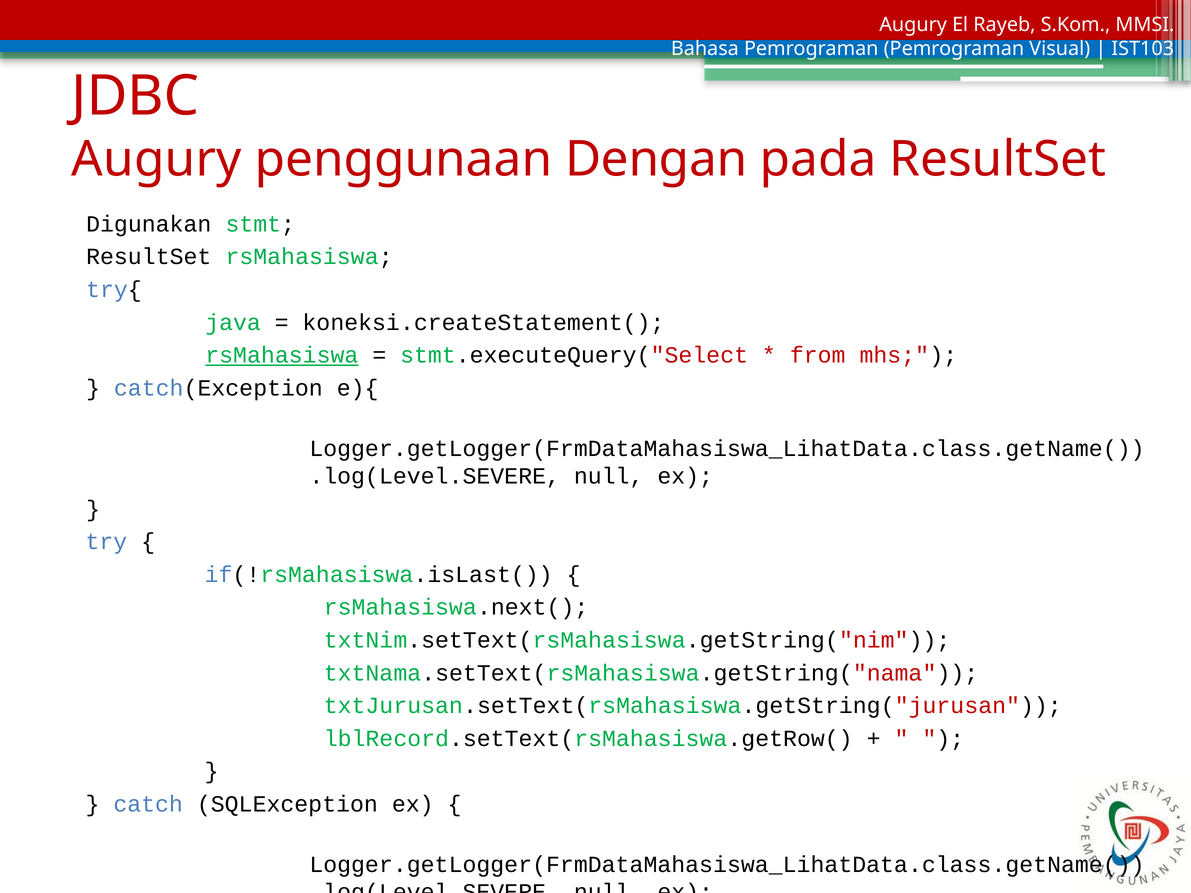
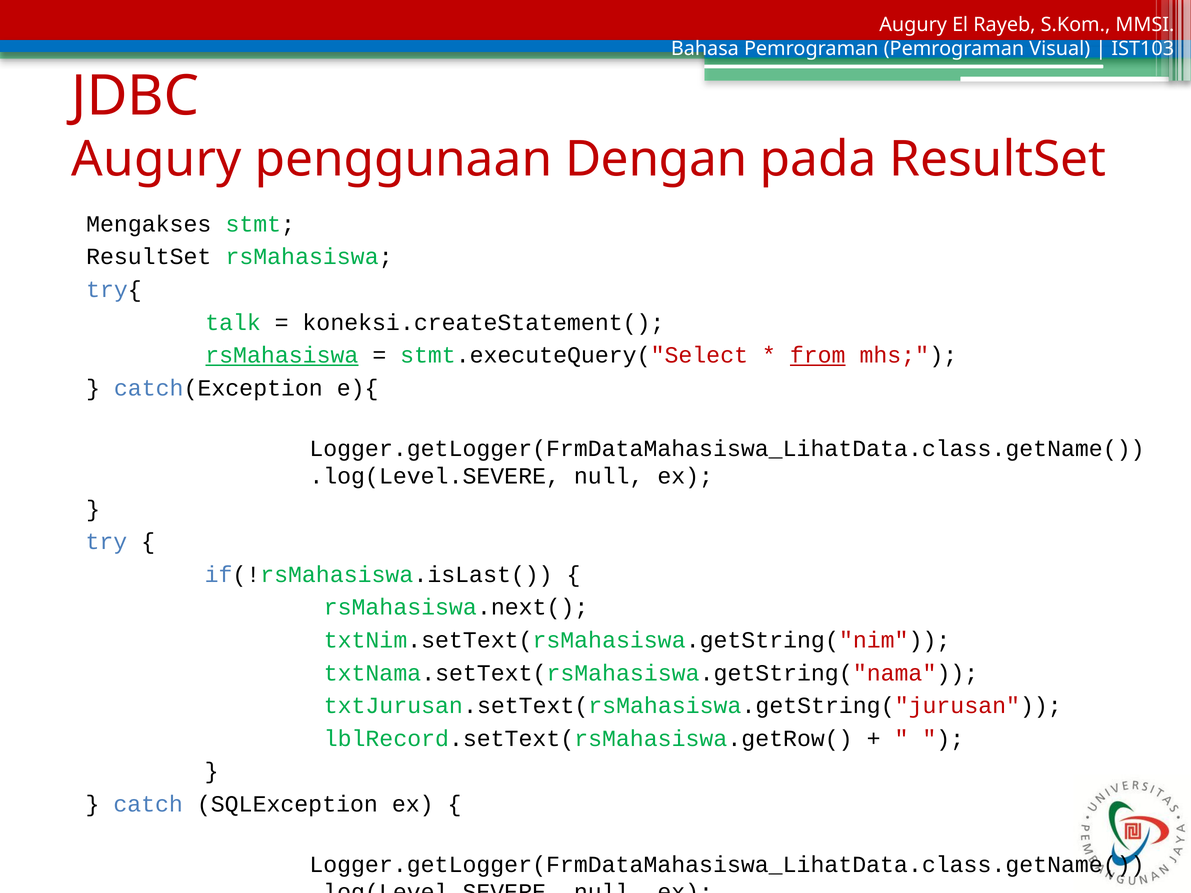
Digunakan: Digunakan -> Mengakses (149, 224)
java: java -> talk (233, 322)
from underline: none -> present (818, 355)
